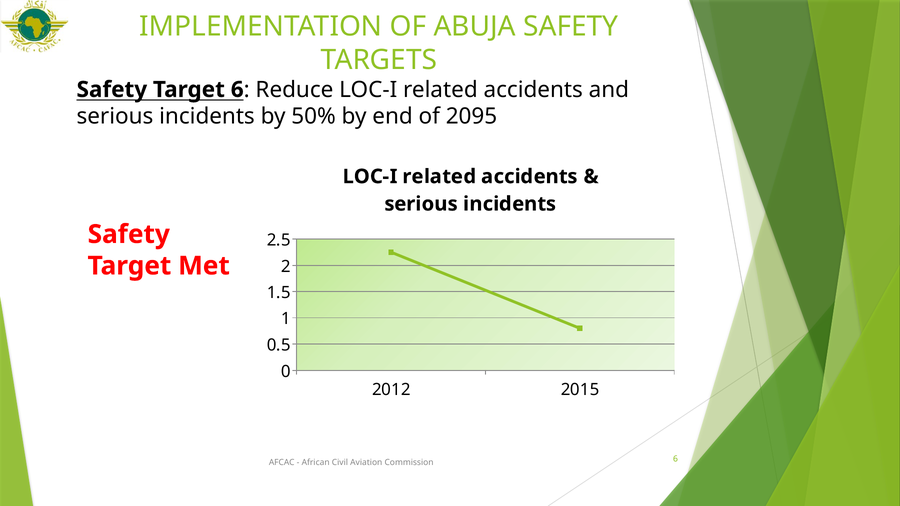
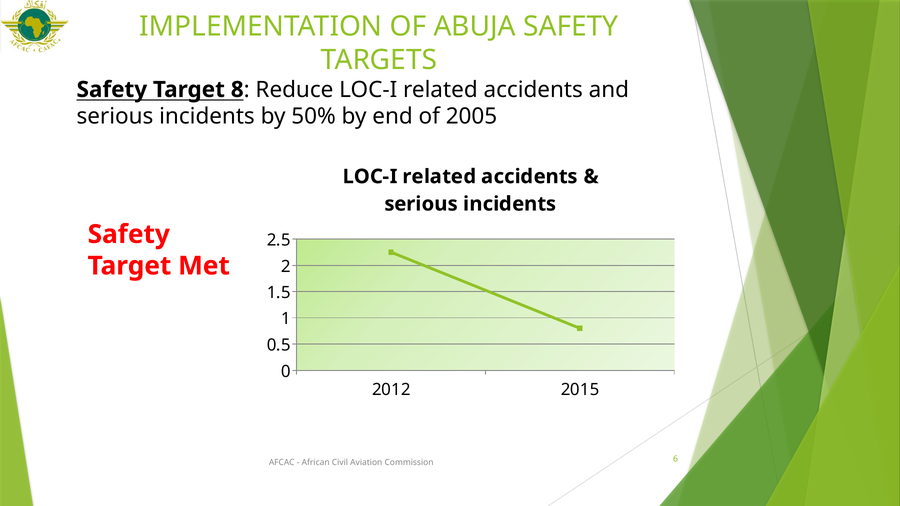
Target 6: 6 -> 8 (237, 90)
2095: 2095 -> 2005 (471, 117)
